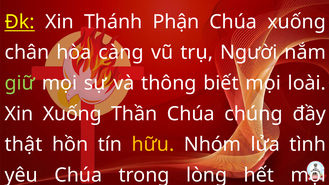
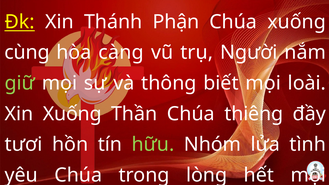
chân: chân -> cùng (27, 53)
chúng: chúng -> thiêng (254, 114)
thật: thật -> tươi (24, 144)
hữu colour: yellow -> light green (153, 144)
